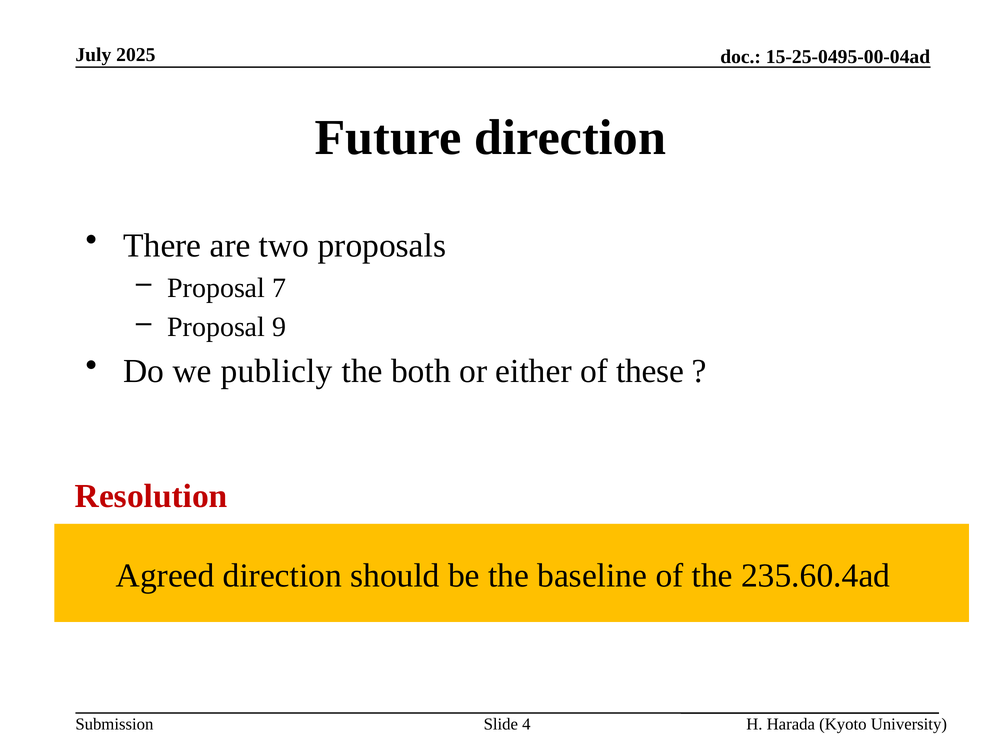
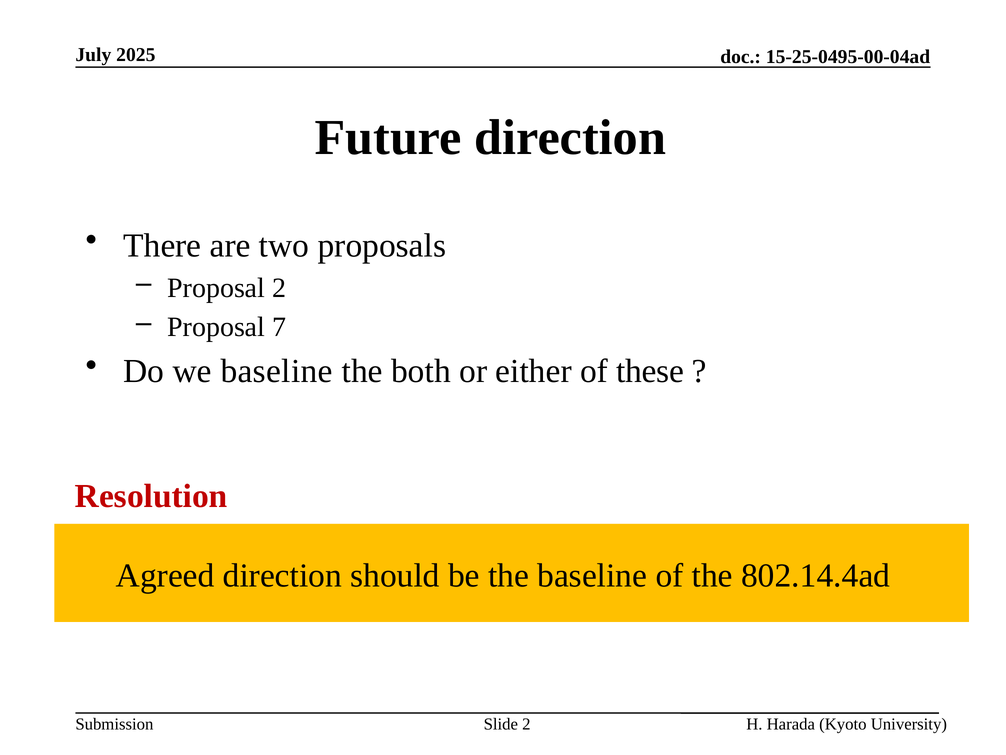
Proposal 7: 7 -> 2 (279, 288)
9: 9 -> 7 (279, 327)
we publicly: publicly -> baseline (277, 371)
235.60.4ad: 235.60.4ad -> 802.14.4ad (816, 575)
Slide 4: 4 -> 2 (526, 724)
